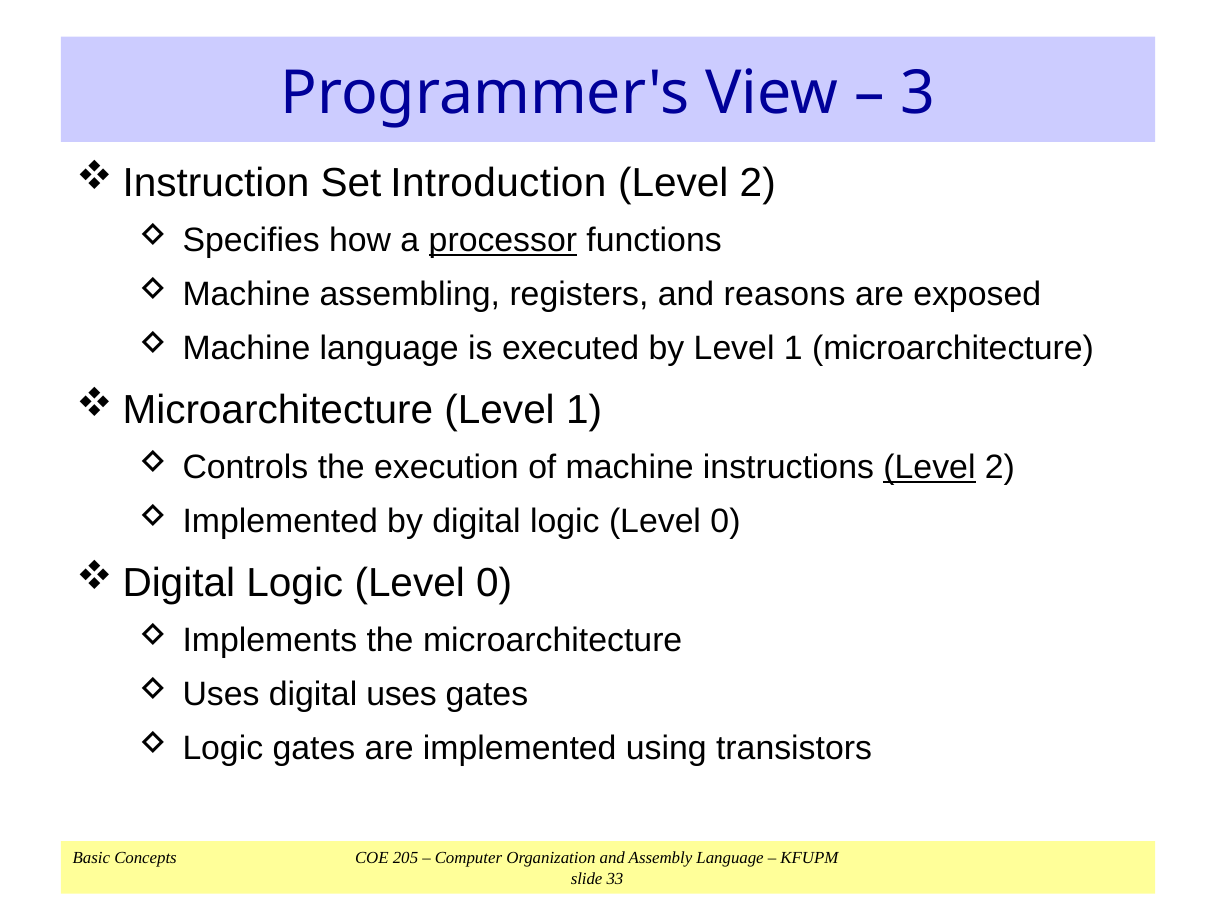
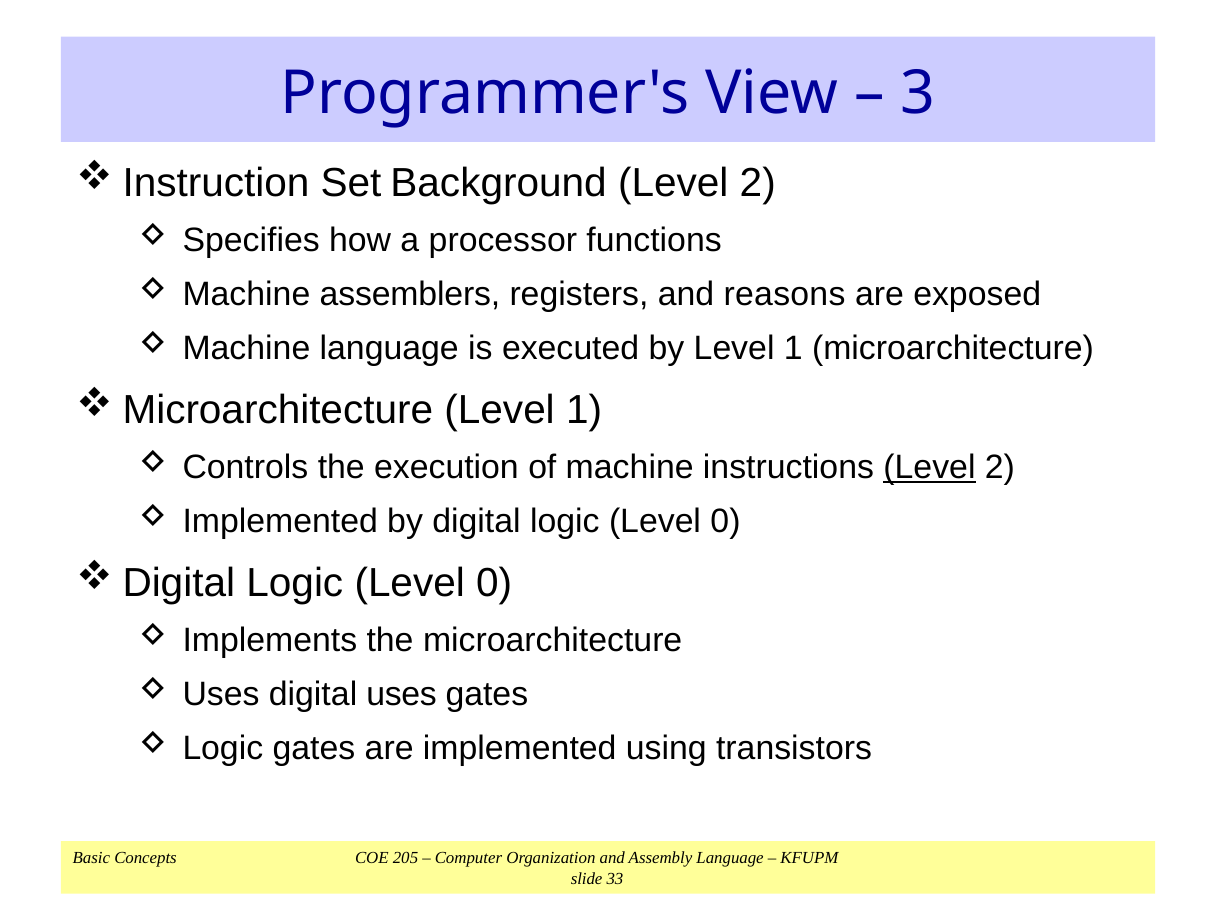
Introduction: Introduction -> Background (499, 183)
processor underline: present -> none (503, 240)
assembling: assembling -> assemblers (410, 294)
